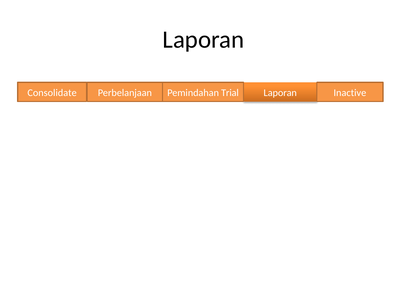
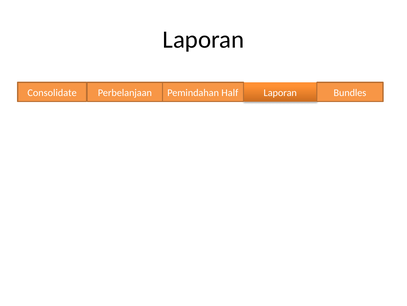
Trial: Trial -> Half (230, 92)
Inactive: Inactive -> Bundles (350, 92)
